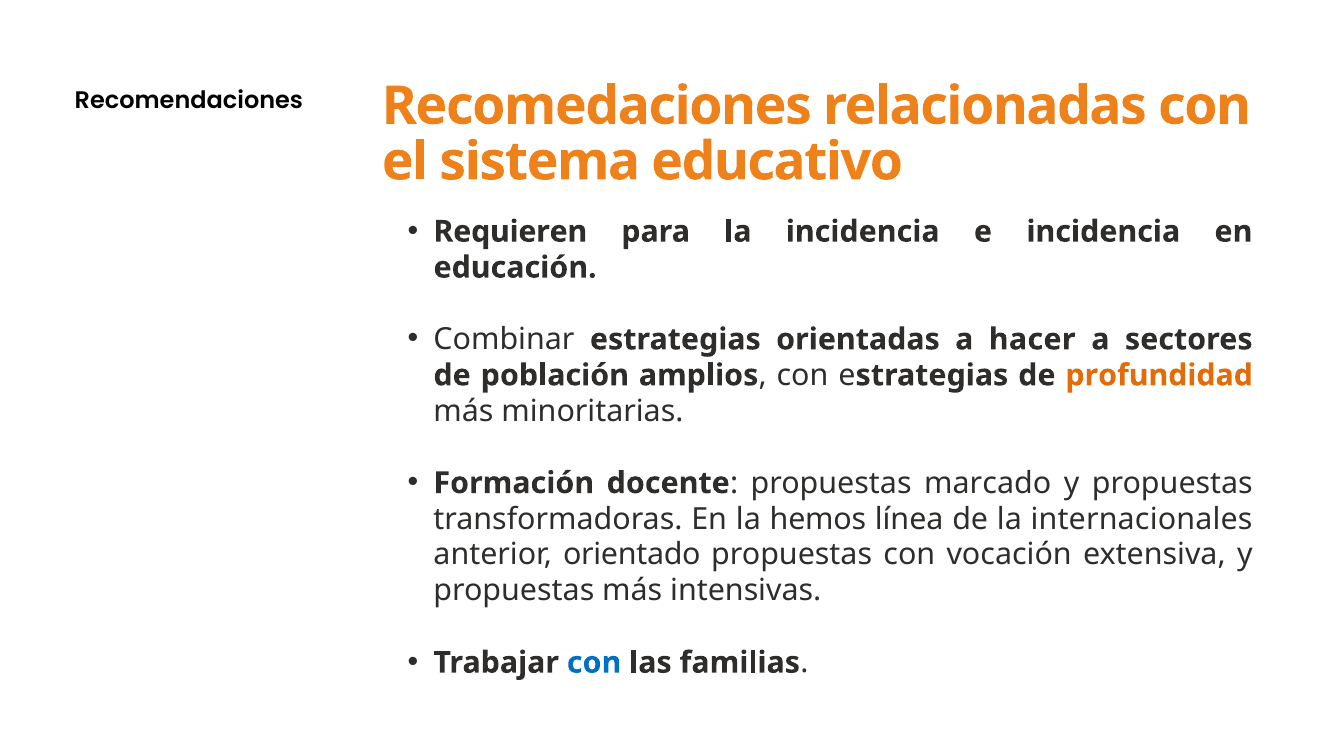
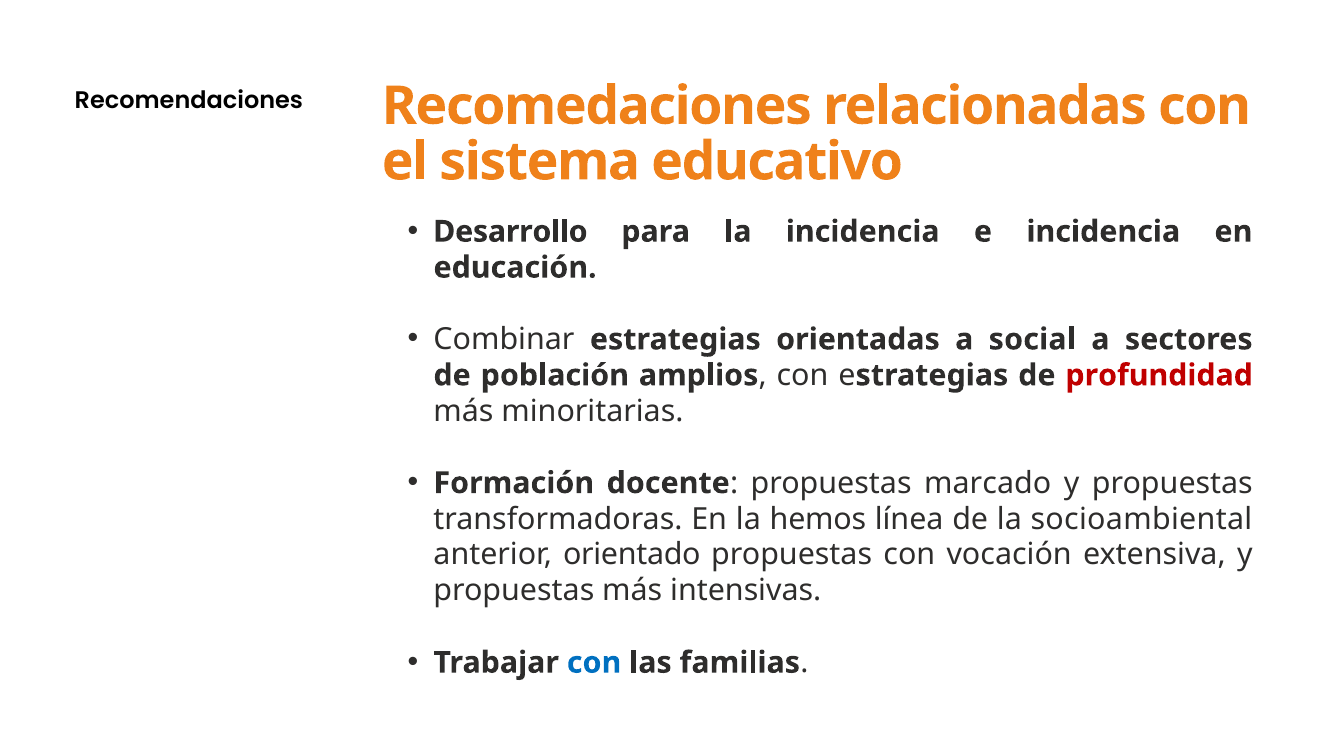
Requieren: Requieren -> Desarrollo (510, 232)
hacer: hacer -> social (1032, 339)
profundidad colour: orange -> red (1159, 375)
internacionales: internacionales -> socioambiental (1141, 519)
